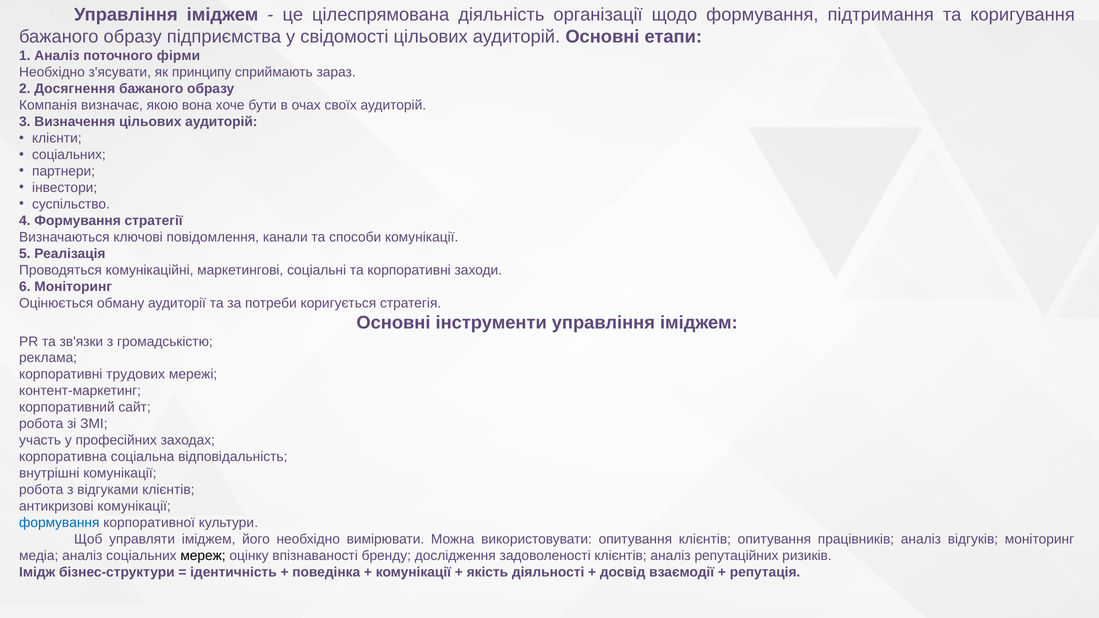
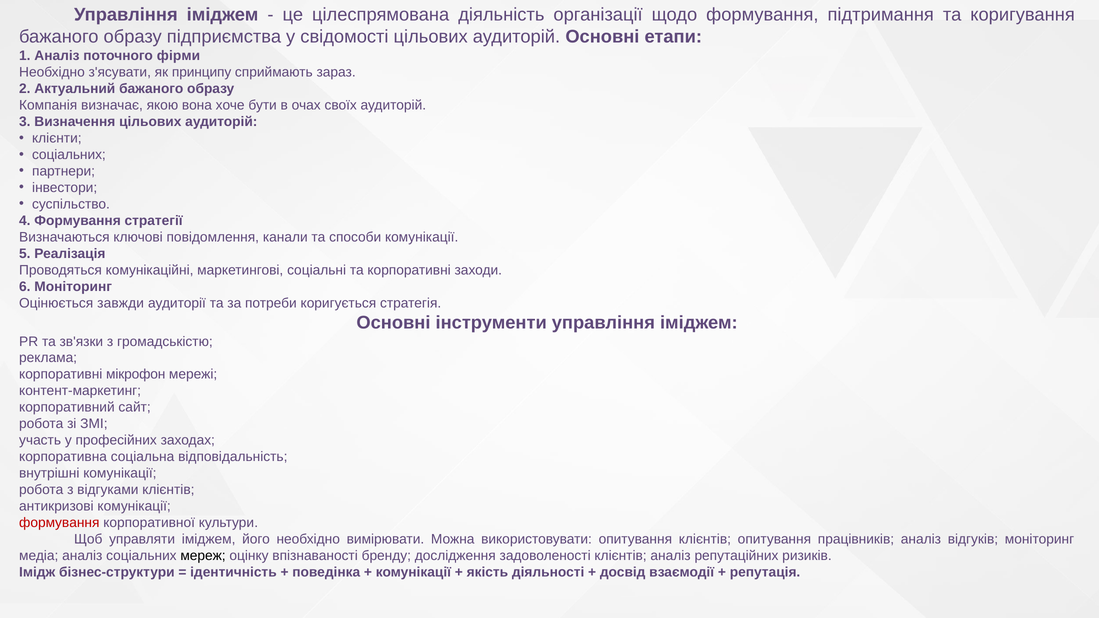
Досягнення: Досягнення -> Актуальний (75, 89)
обману: обману -> завжди (121, 303)
трудових: трудових -> мікрофон (136, 375)
формування colour: blue -> red (59, 523)
